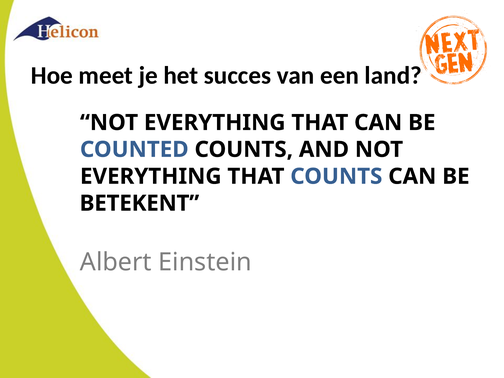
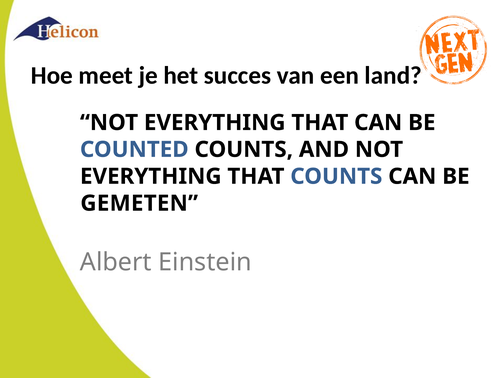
BETEKENT: BETEKENT -> GEMETEN (139, 203)
